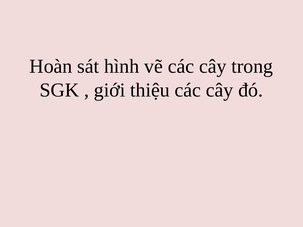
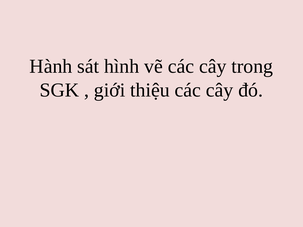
Hoàn: Hoàn -> Hành (51, 67)
